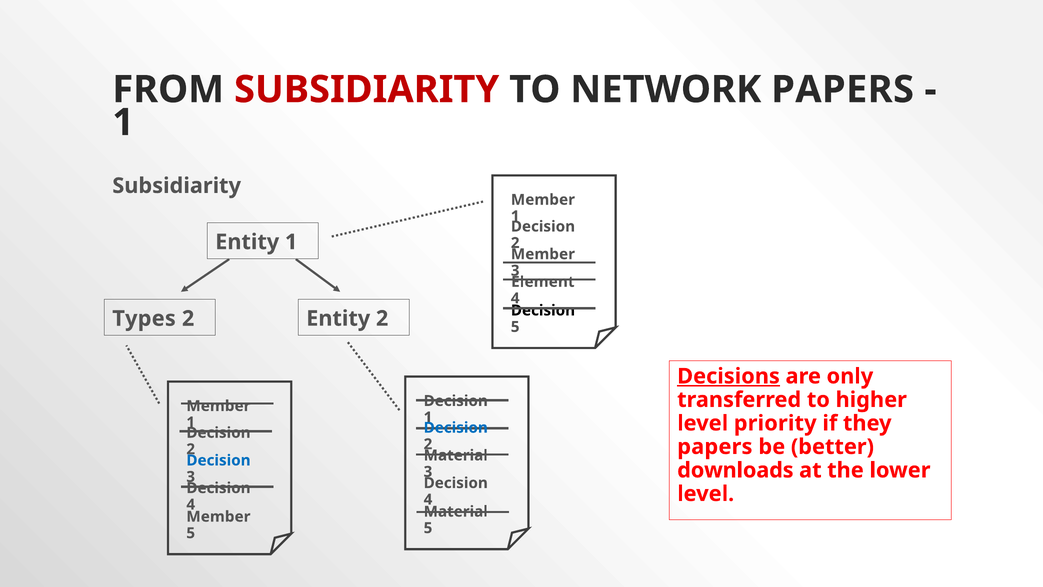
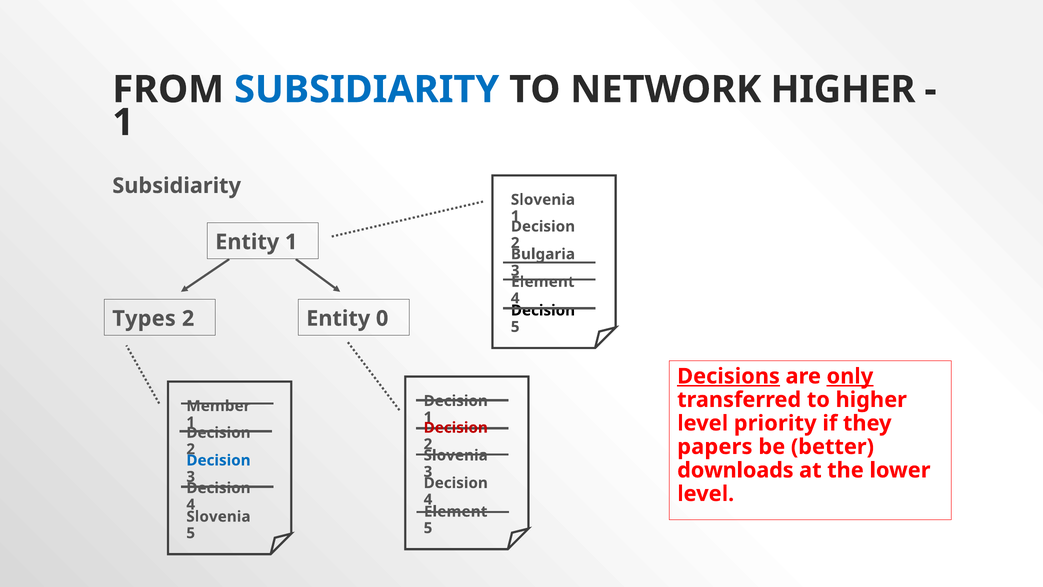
SUBSIDIARITY colour: red -> blue (367, 90)
NETWORK PAPERS: PAPERS -> HIGHER (843, 90)
Member: Member -> Slovenia (543, 200)
Member: Member -> Bulgaria (543, 254)
Entity 2: 2 -> 0 (382, 318)
only underline: none -> present (850, 376)
Decision colour: blue -> red (456, 428)
Material: Material -> Slovenia (456, 455)
Material: Material -> Element (456, 511)
Member: Member -> Slovenia (218, 517)
